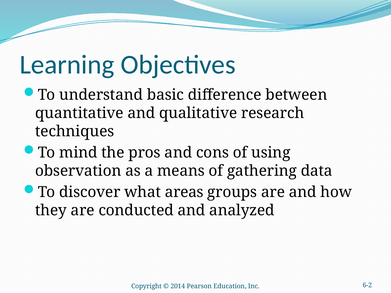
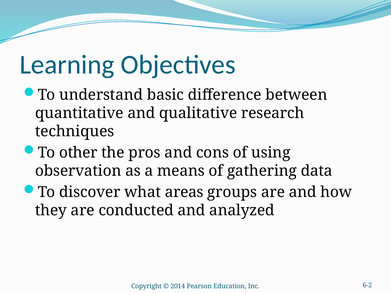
mind: mind -> other (78, 153)
